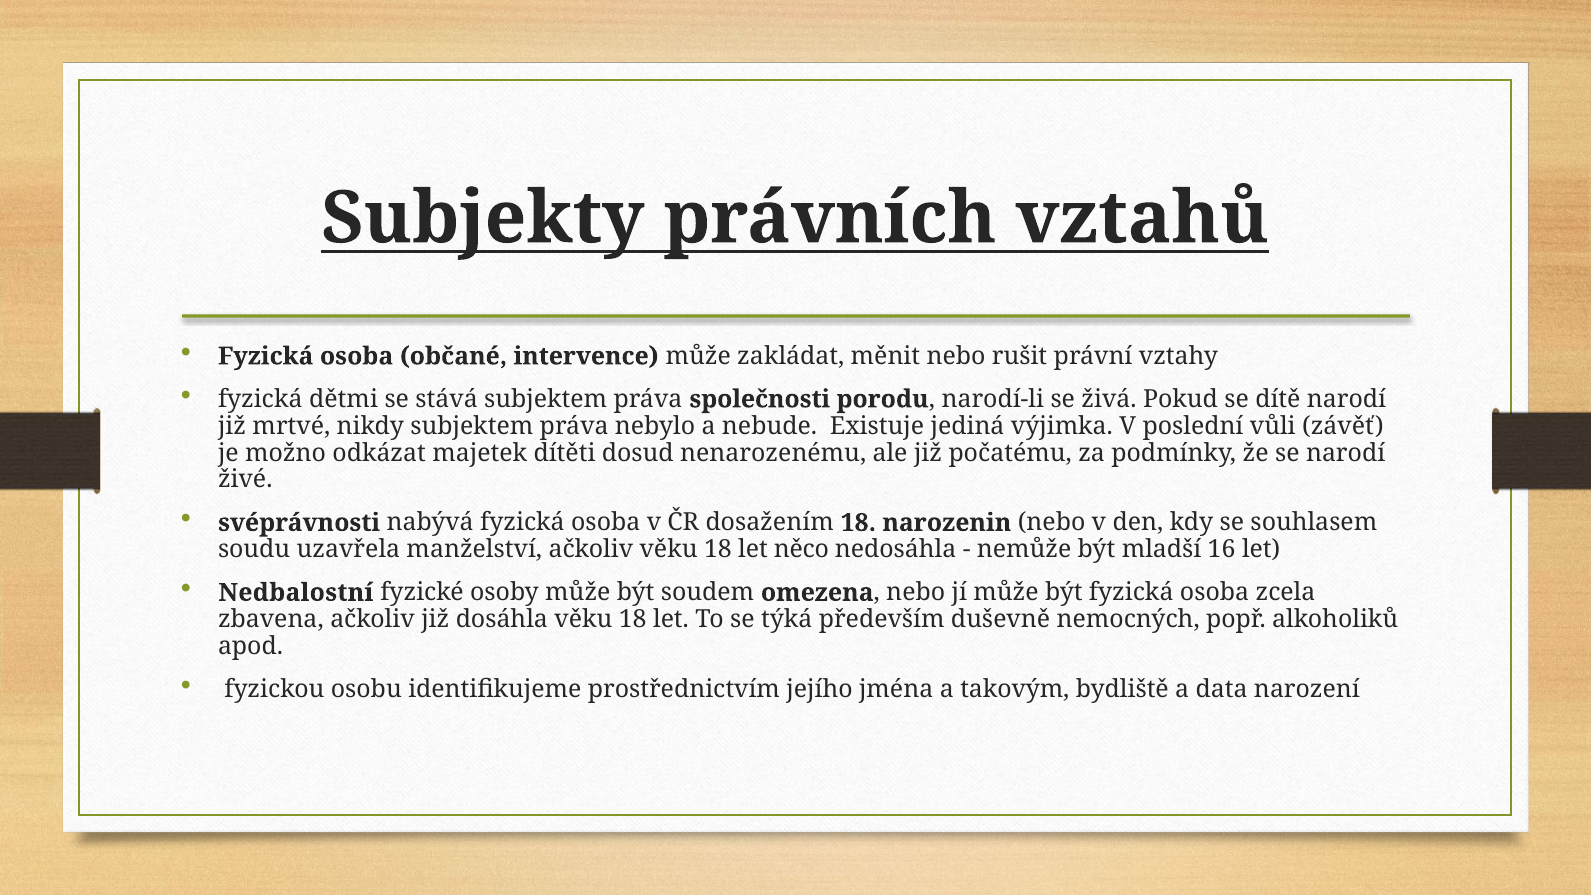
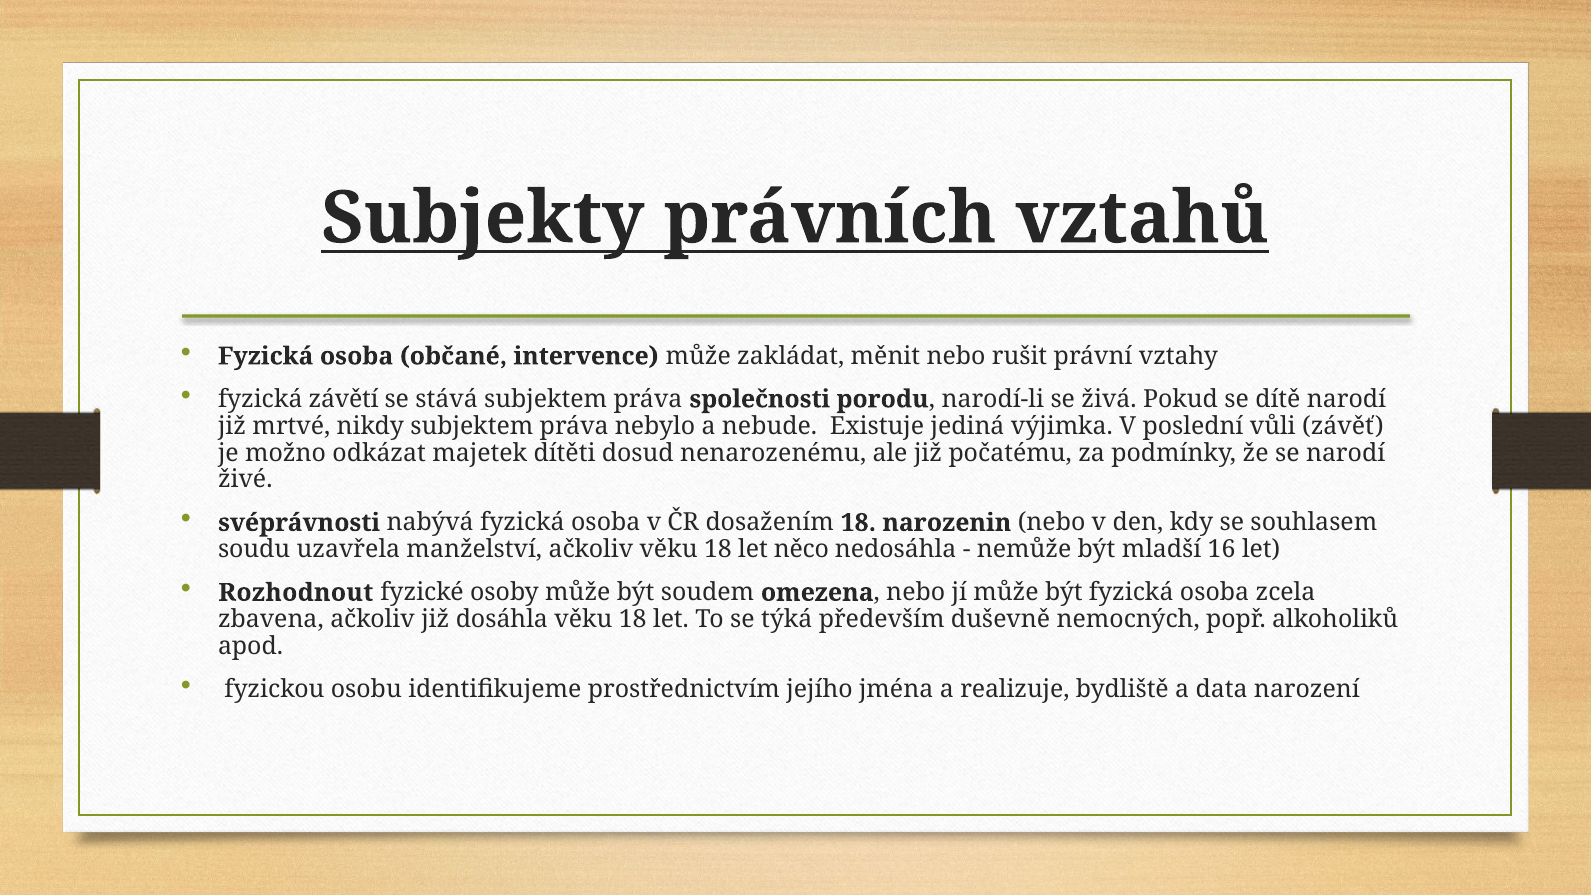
dětmi: dětmi -> závětí (344, 399)
Nedbalostní: Nedbalostní -> Rozhodnout (296, 593)
takovým: takovým -> realizuje (1015, 689)
